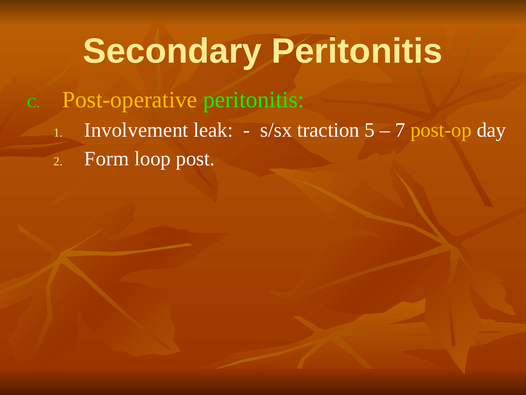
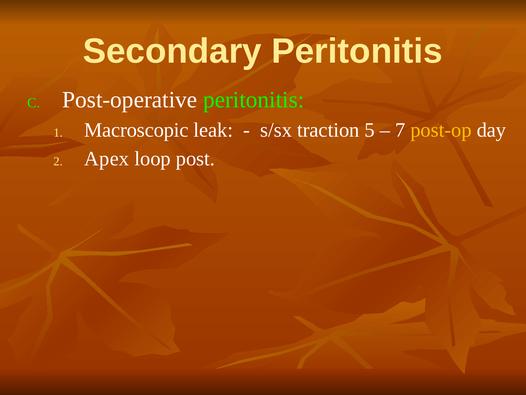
Post-operative colour: yellow -> white (130, 100)
Involvement: Involvement -> Macroscopic (136, 130)
Form: Form -> Apex (107, 158)
